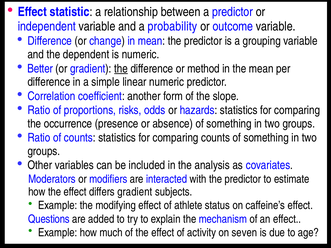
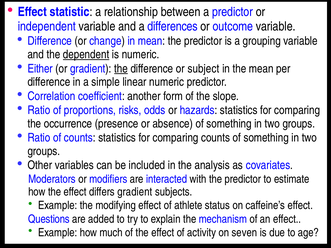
probability: probability -> differences (173, 27)
dependent underline: none -> present (86, 55)
Better: Better -> Either (40, 69)
method: method -> subject (203, 69)
